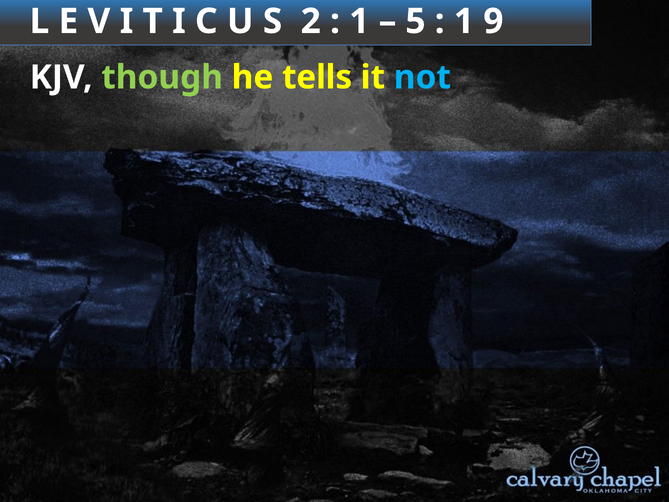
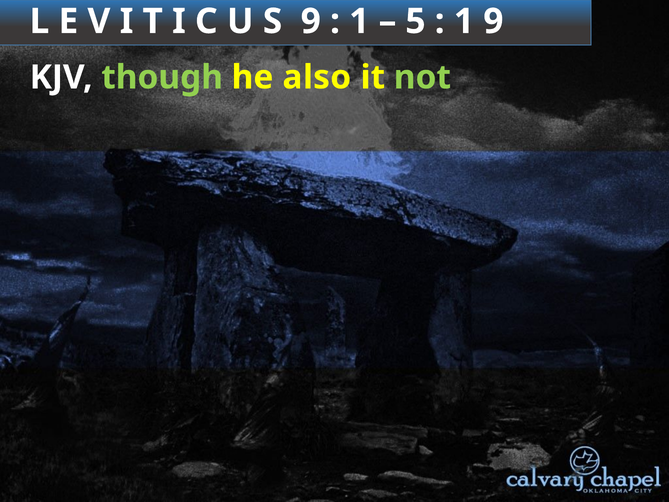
S 2: 2 -> 9 (311, 21)
tells: tells -> also (317, 77)
not colour: light blue -> light green (422, 77)
